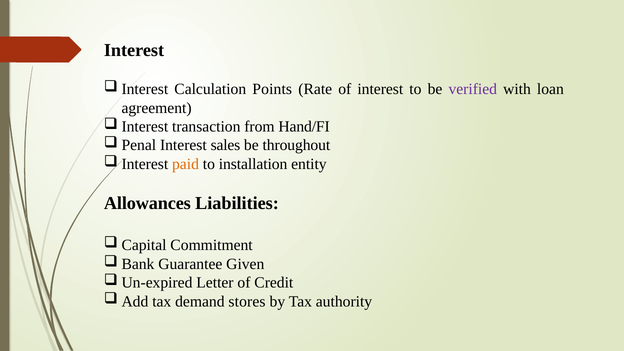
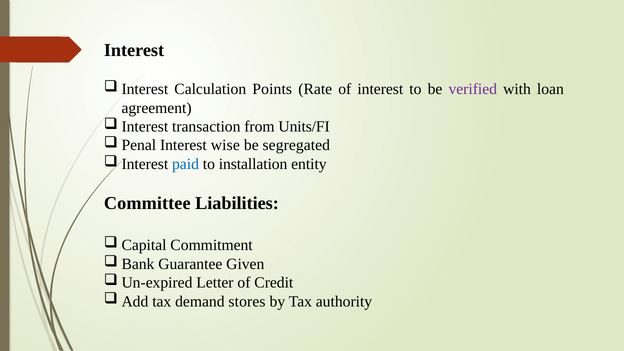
Hand/FI: Hand/FI -> Units/FI (304, 127)
sales: sales -> wise (225, 145)
throughout: throughout -> segregated (296, 145)
paid colour: orange -> blue (185, 164)
Allowances: Allowances -> Committee (147, 203)
